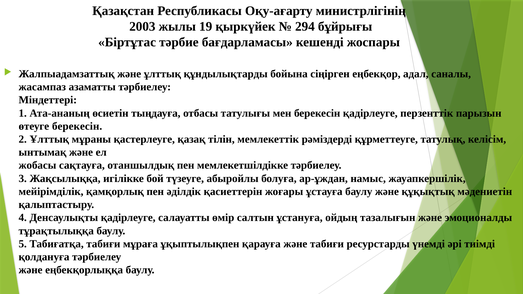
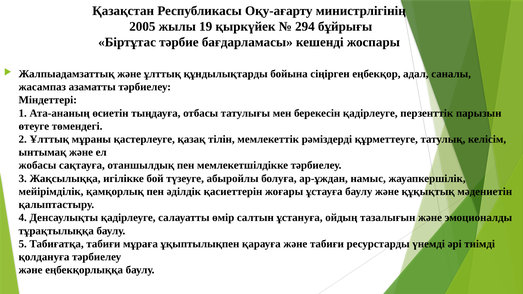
2003: 2003 -> 2005 (142, 26)
өтеуге берекесін: берекесін -> төмендегі (77, 126)
